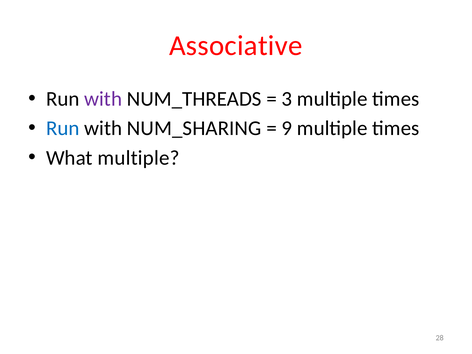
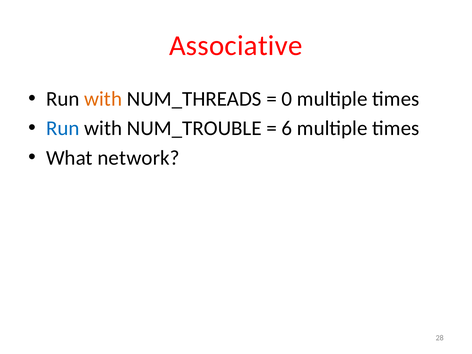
with colour: purple -> orange (103, 99)
3: 3 -> 0 (287, 99)
NUM_SHARING: NUM_SHARING -> NUM_TROUBLE (194, 128)
9: 9 -> 6 (287, 128)
What multiple: multiple -> network (139, 158)
